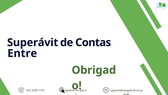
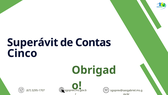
Entre: Entre -> Cinco (22, 53)
